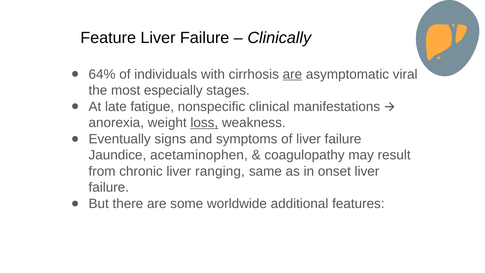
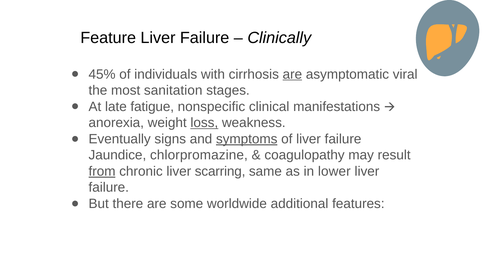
64%: 64% -> 45% (102, 74)
especially: especially -> sanitation (173, 90)
symptoms underline: none -> present (247, 139)
acetaminophen: acetaminophen -> chlorpromazine (199, 155)
from underline: none -> present (102, 171)
ranging: ranging -> scarring (220, 171)
onset: onset -> lower (334, 171)
